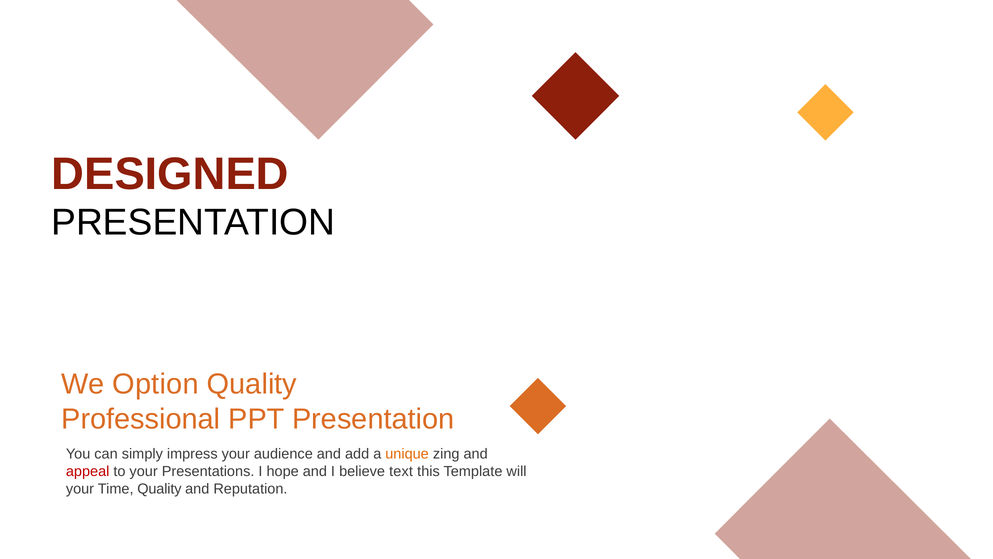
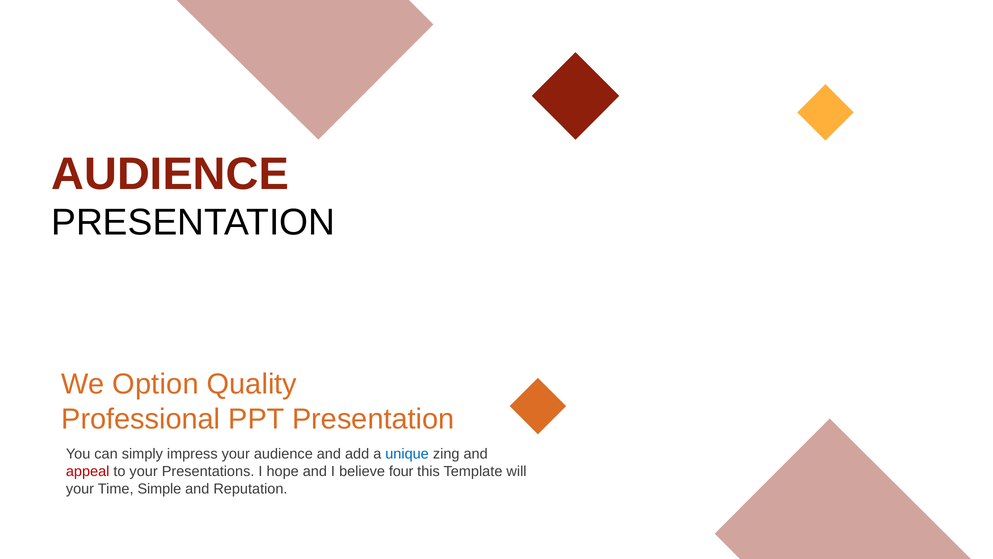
DESIGNED: DESIGNED -> AUDIENCE (170, 174)
unique colour: orange -> blue (407, 454)
text: text -> four (401, 471)
Time Quality: Quality -> Simple (159, 489)
